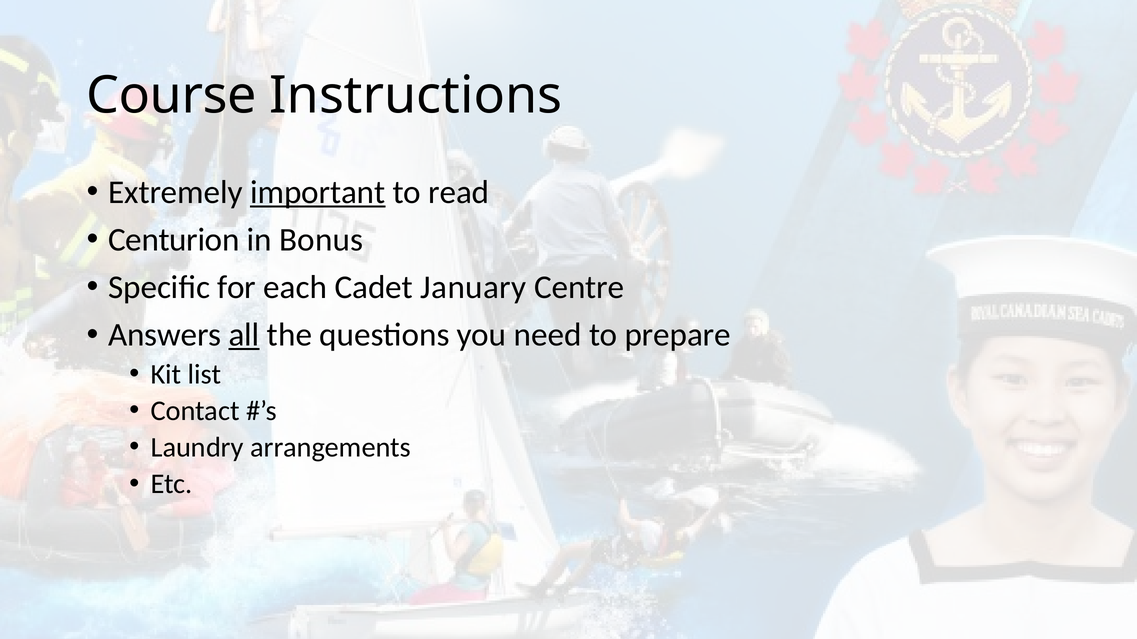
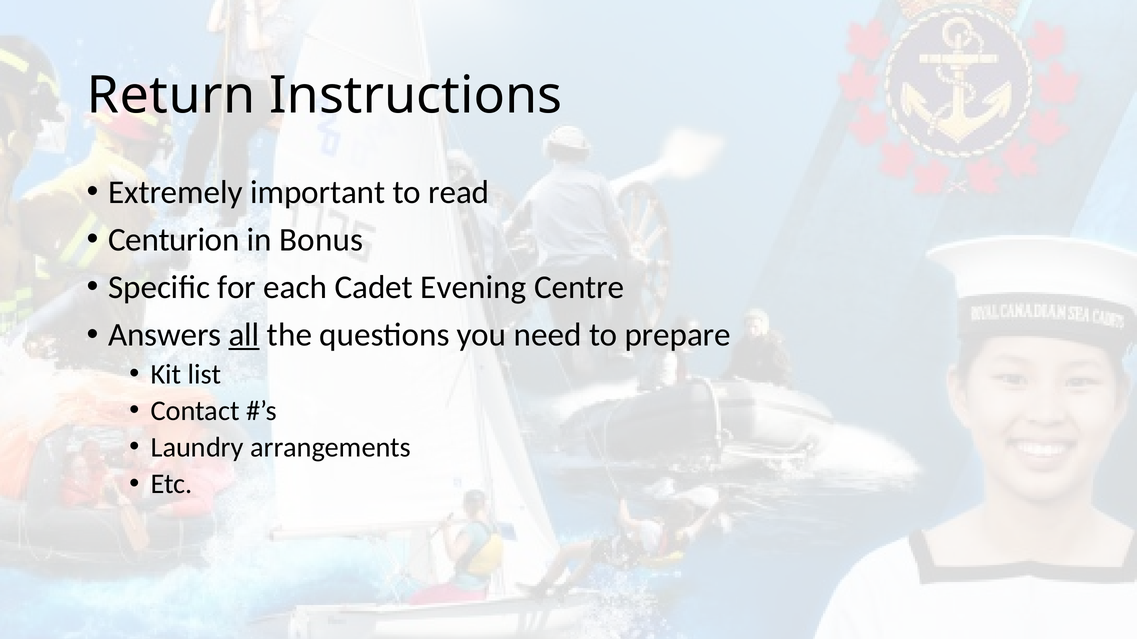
Course: Course -> Return (171, 96)
important underline: present -> none (318, 192)
January: January -> Evening (473, 288)
